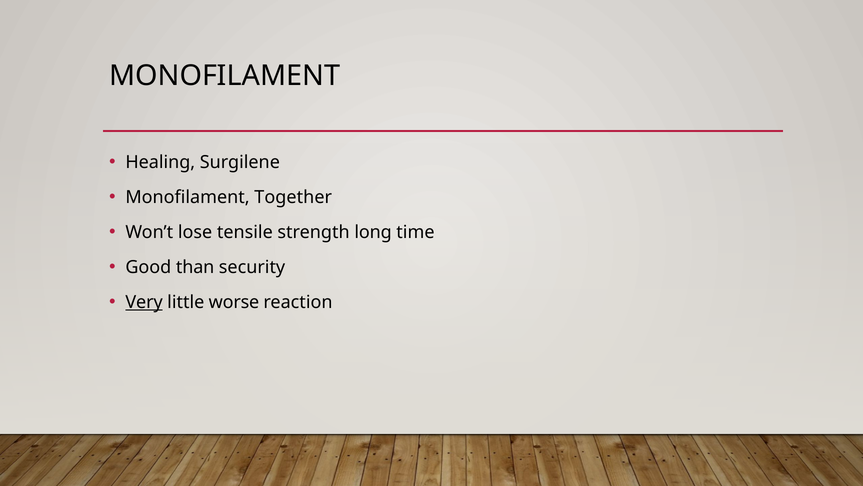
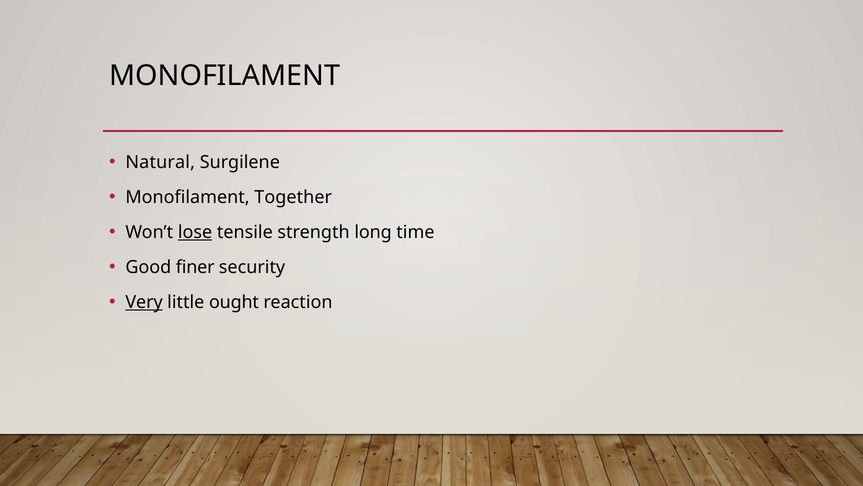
Healing: Healing -> Natural (160, 162)
lose underline: none -> present (195, 232)
than: than -> finer (195, 267)
worse: worse -> ought (234, 302)
